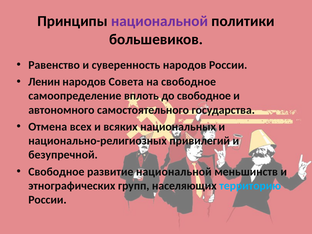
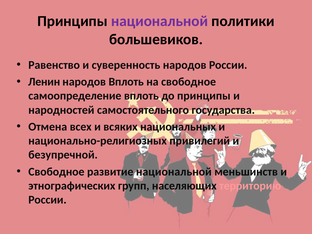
народов Совета: Совета -> Вплоть (126, 82)
до свободное: свободное -> принципы (204, 96)
автономного: автономного -> народностей (61, 110)
территорию colour: light blue -> pink (250, 186)
